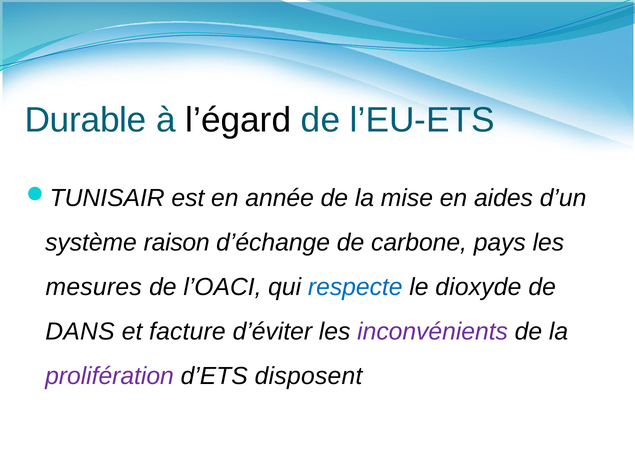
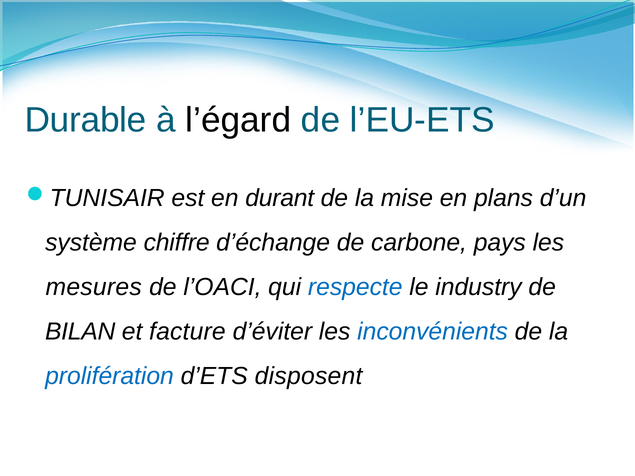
année: année -> durant (280, 198)
aides: aides -> plans (503, 198)
raison: raison -> chiffre (177, 243)
dioxyde: dioxyde -> industry (478, 287)
DANS: DANS -> BILAN (80, 332)
inconvénients colour: purple -> blue (433, 332)
prolifération colour: purple -> blue (109, 376)
